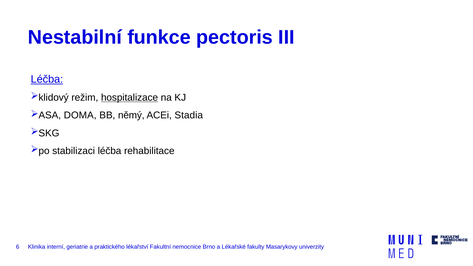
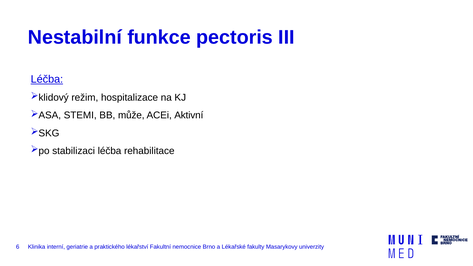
hospitalizace underline: present -> none (130, 98)
DOMA: DOMA -> STEMI (80, 115)
němý: němý -> může (131, 115)
Stadia: Stadia -> Aktivní (189, 115)
